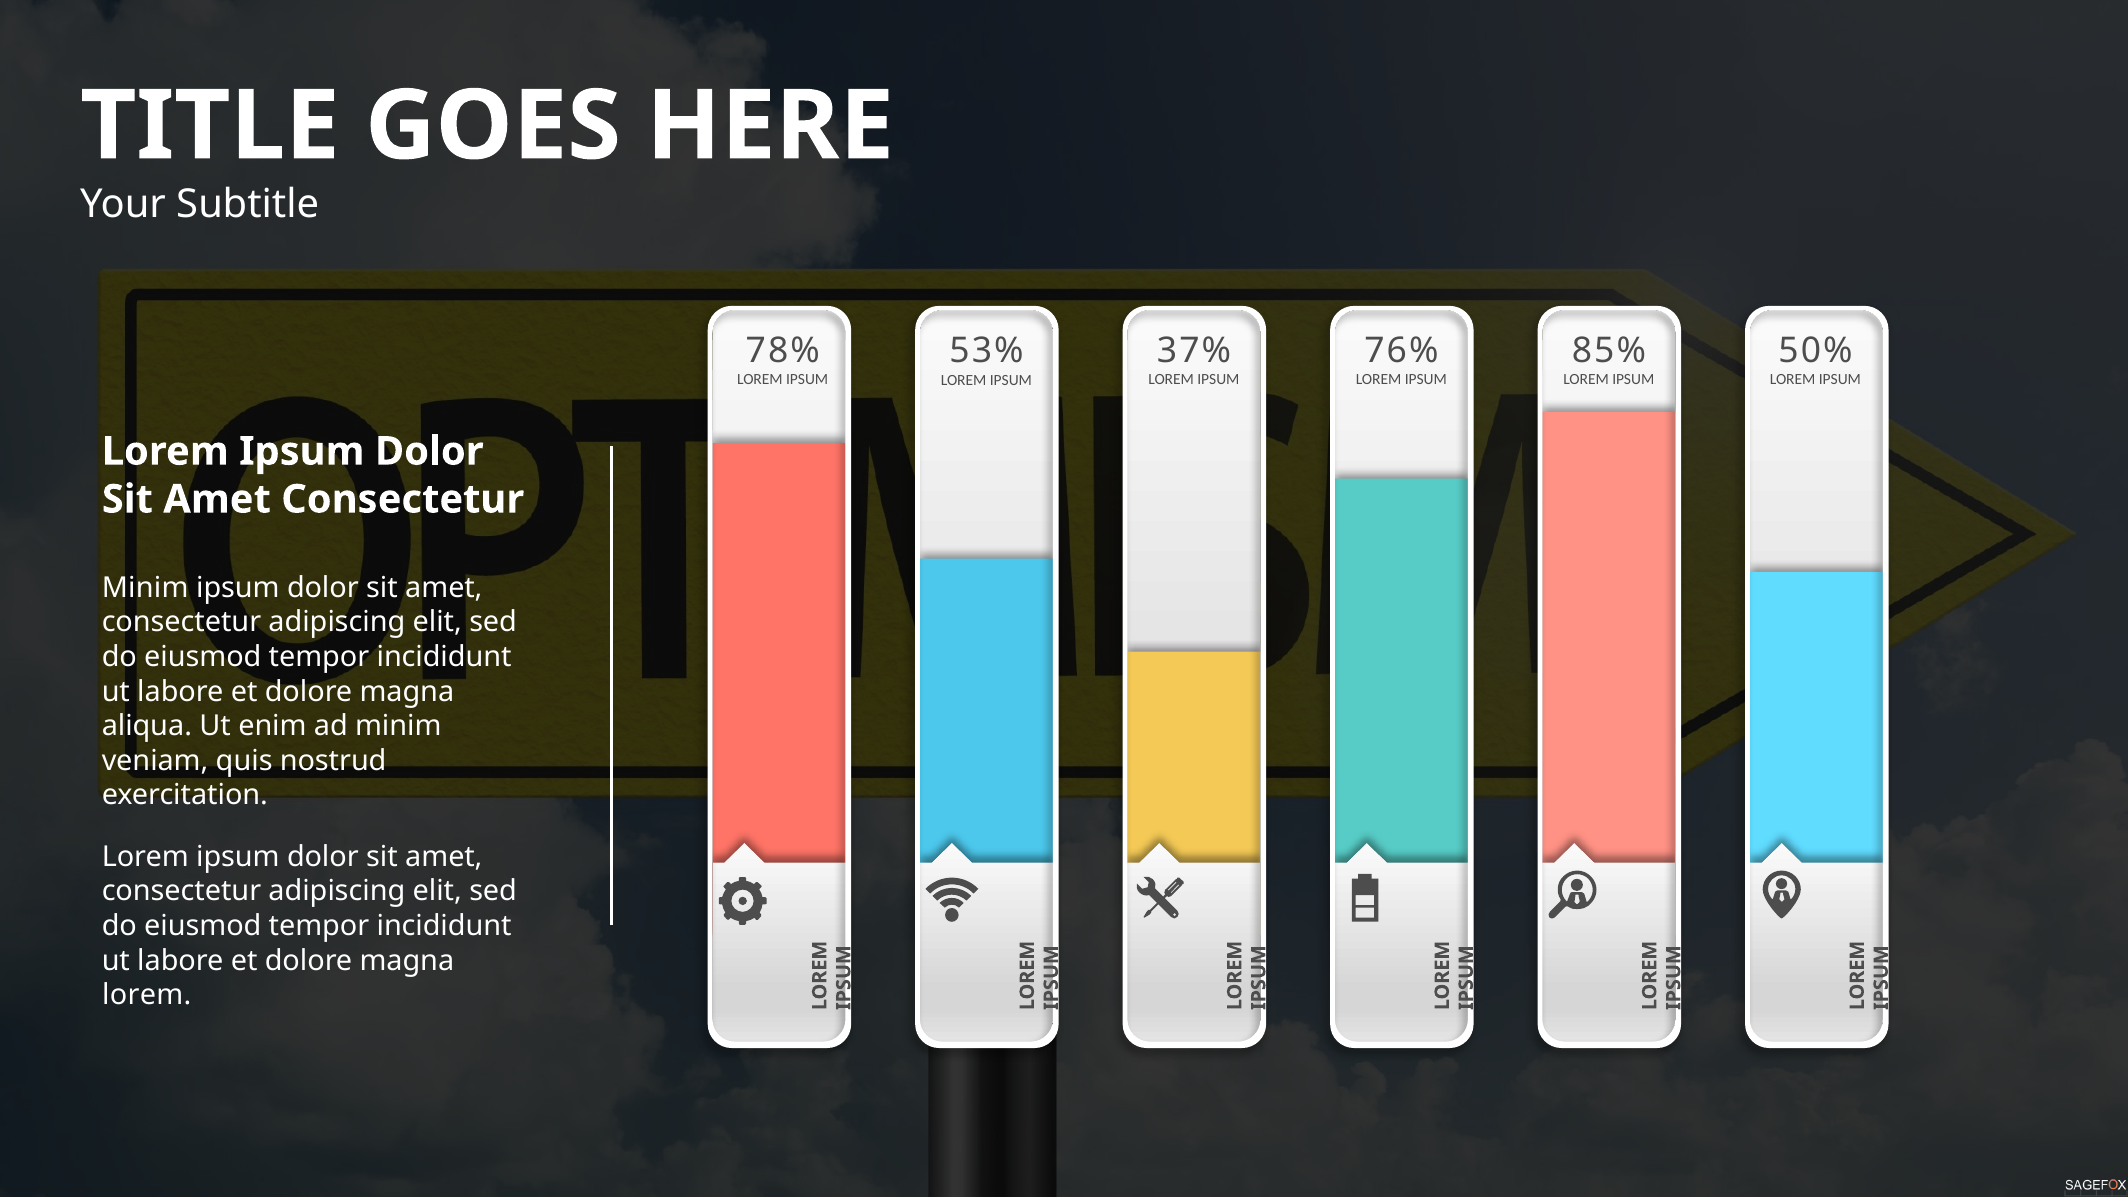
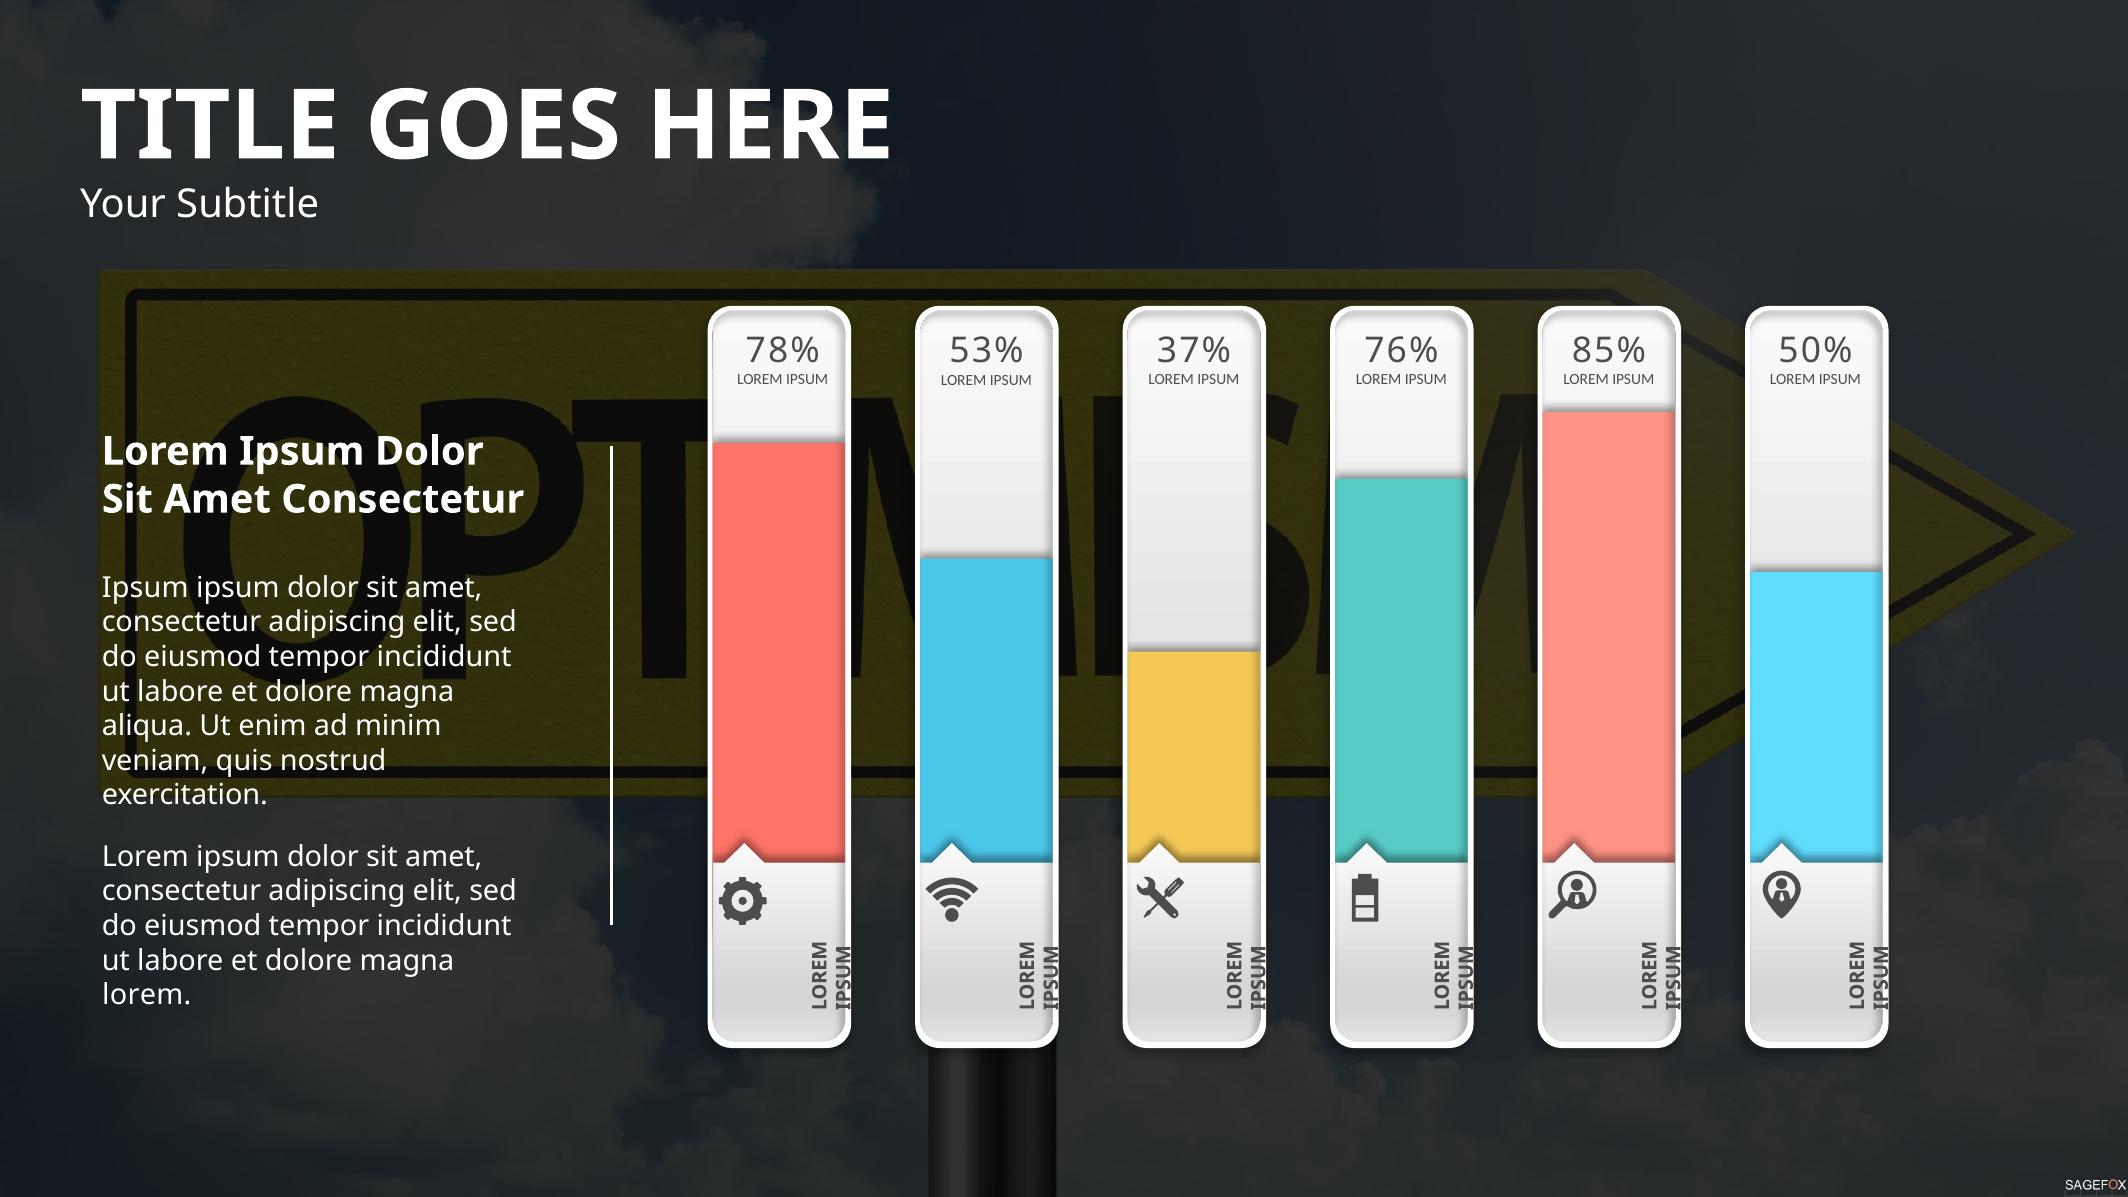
Minim: Minim -> Ipsum (145, 588)
